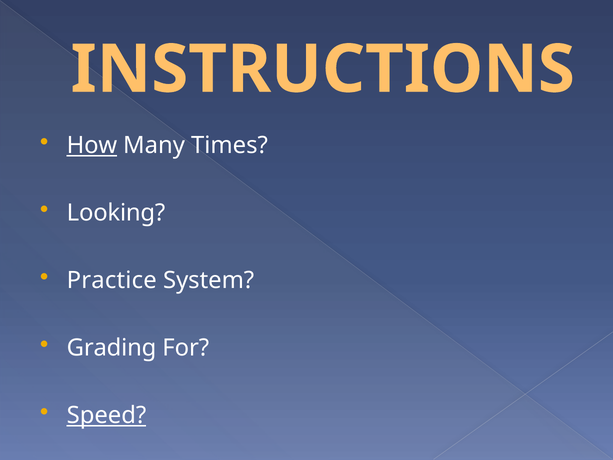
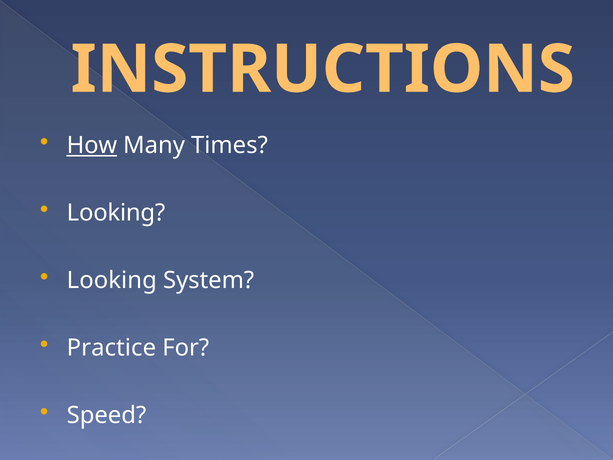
Practice: Practice -> Looking (112, 280)
Grading: Grading -> Practice (111, 348)
Speed underline: present -> none (106, 415)
